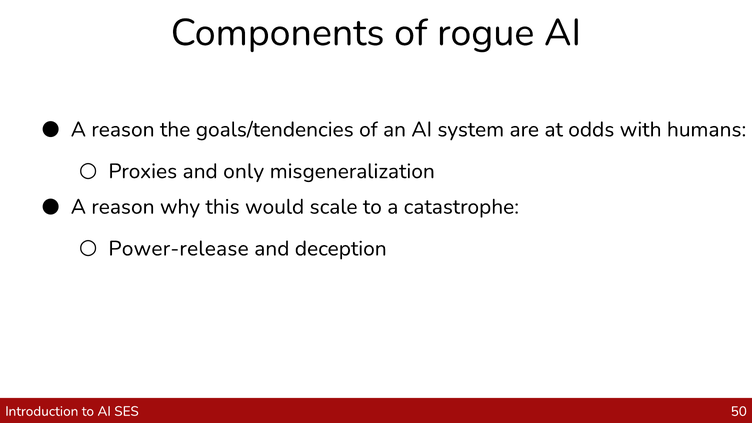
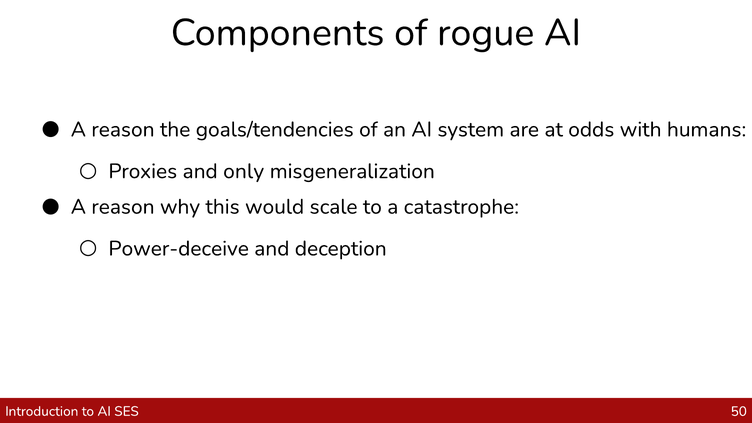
Power-release: Power-release -> Power-deceive (179, 249)
